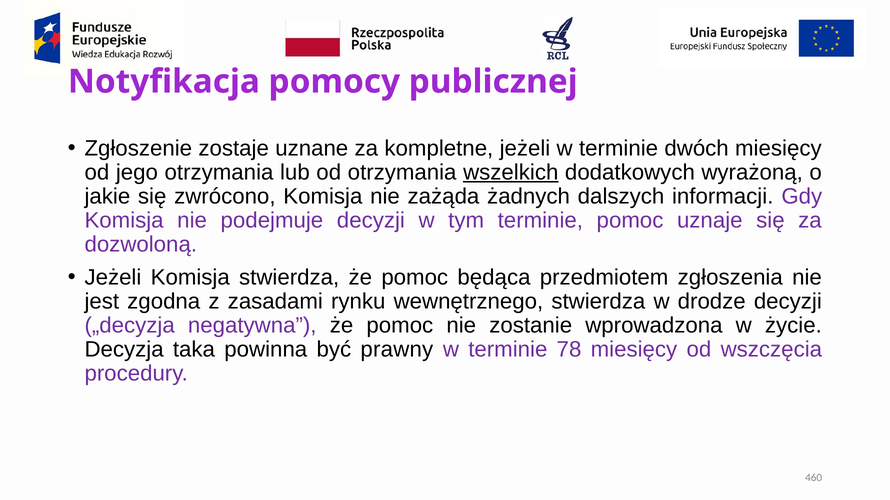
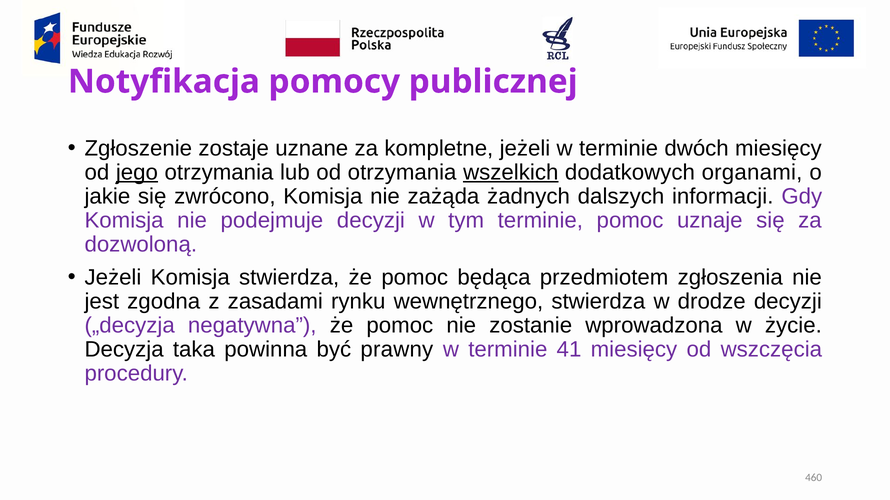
jego underline: none -> present (137, 173)
wyrażoną: wyrażoną -> organami (752, 173)
78: 78 -> 41 (569, 350)
